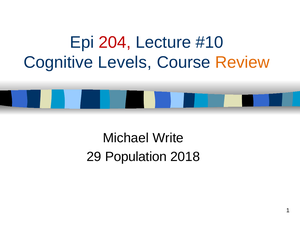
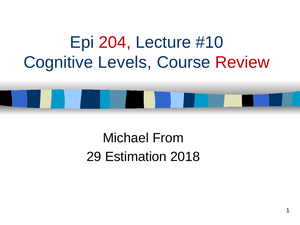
Review colour: orange -> red (242, 62)
Write: Write -> From (168, 138)
Population: Population -> Estimation (136, 157)
